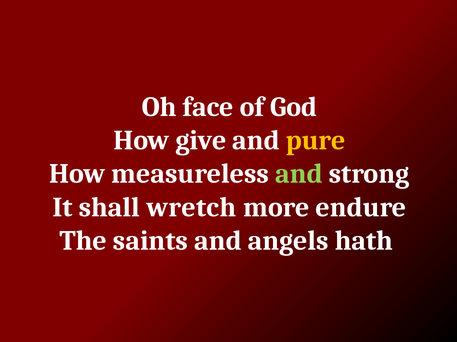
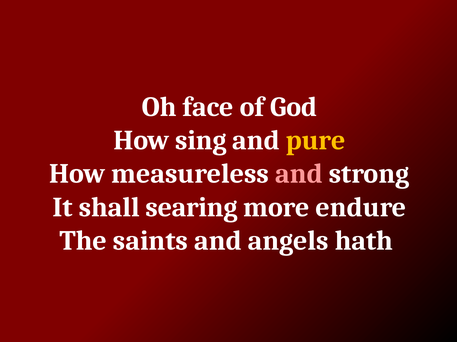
give: give -> sing (201, 141)
and colour: light green -> pink (299, 174)
wretch: wretch -> searing (192, 208)
